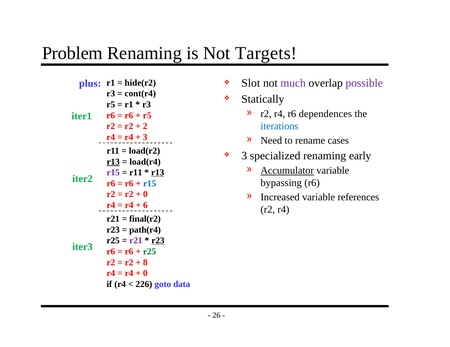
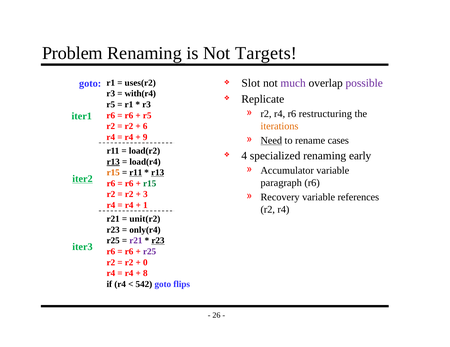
hide(r2: hide(r2 -> uses(r2 (140, 83)
plus: plus -> goto (90, 84)
cont(r4: cont(r4 -> with(r4 (140, 94)
Statically: Statically -> Replicate (263, 99)
dependences: dependences -> restructuring (325, 114)
iterations colour: blue -> orange (279, 126)
2: 2 -> 6 (145, 127)
3: 3 -> 9 (145, 137)
Need underline: none -> present (271, 141)
3: 3 -> 4 (244, 156)
Accumulator underline: present -> none (287, 171)
r15 colour: purple -> orange (113, 173)
r11 underline: none -> present (136, 173)
iter2 underline: none -> present (82, 179)
bypassing: bypassing -> paragraph (281, 183)
r15 colour: blue -> green (150, 184)
0: 0 -> 3 (145, 195)
Increased: Increased -> Recovery (280, 198)
6: 6 -> 1 (145, 206)
final(r2: final(r2 -> unit(r2 (145, 219)
path(r4: path(r4 -> only(r4 (145, 230)
r25 colour: green -> purple (150, 252)
8: 8 -> 0 (145, 263)
0: 0 -> 8 (145, 274)
226: 226 -> 542 (144, 285)
data: data -> flips (182, 285)
